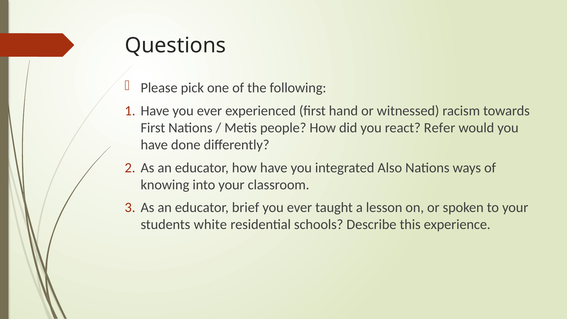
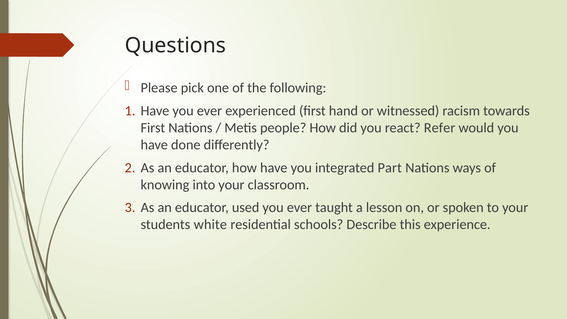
Also: Also -> Part (390, 168)
brief: brief -> used (246, 208)
